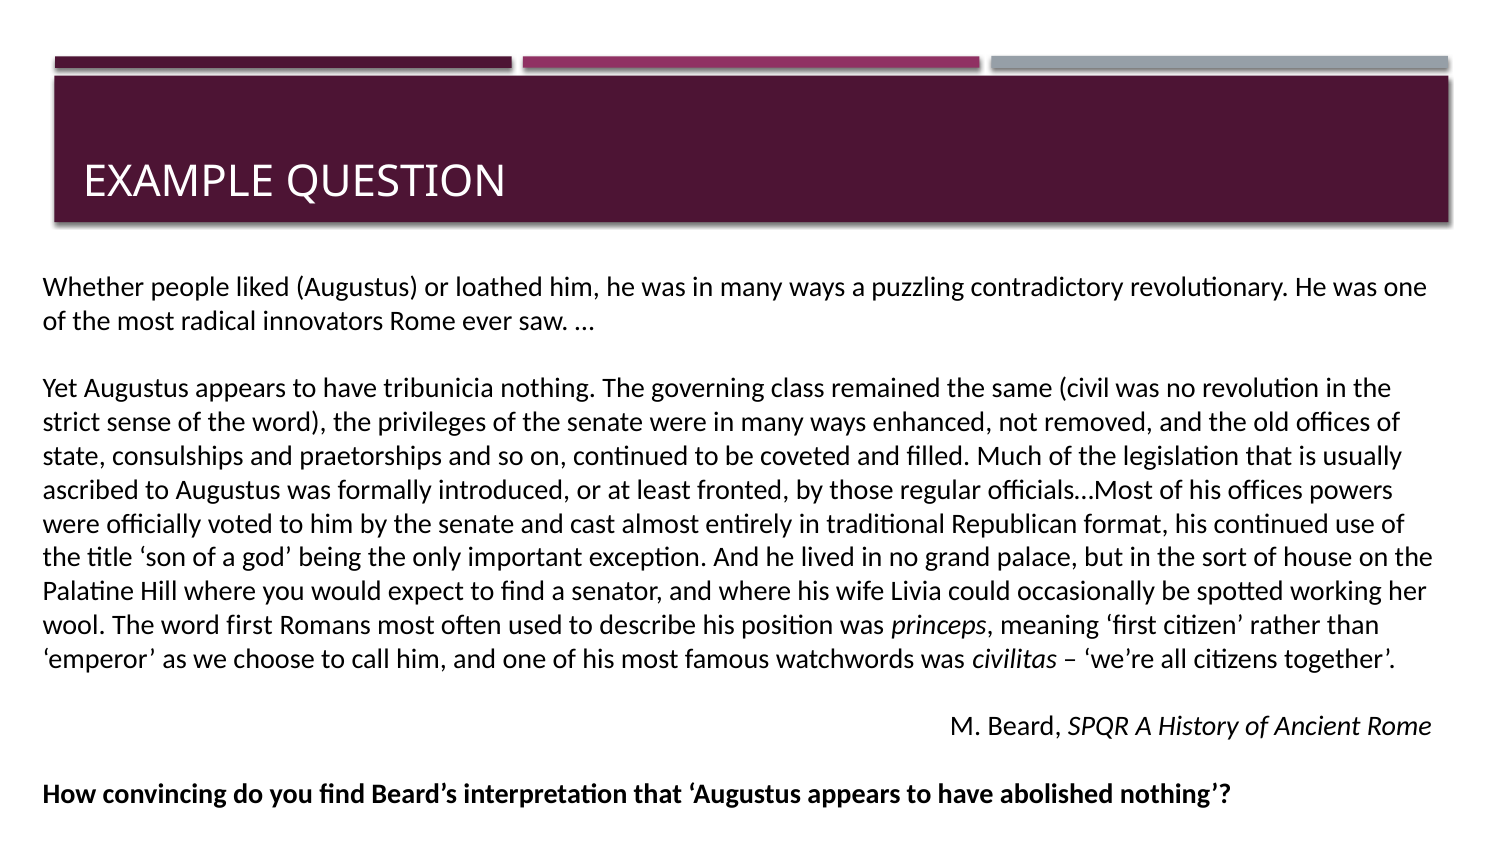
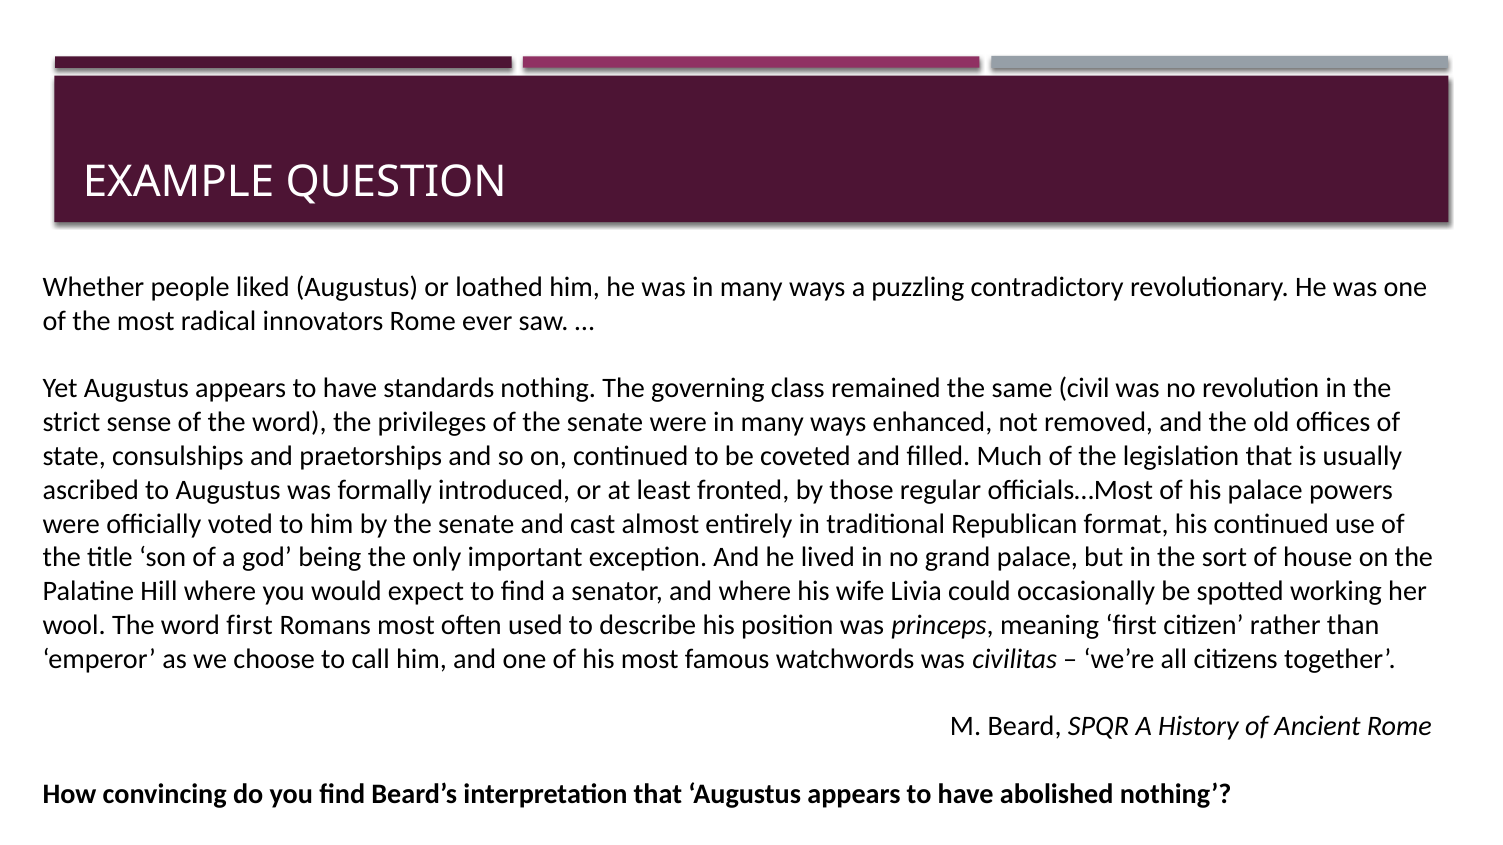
tribunicia: tribunicia -> standards (439, 389)
his offices: offices -> palace (1265, 490)
